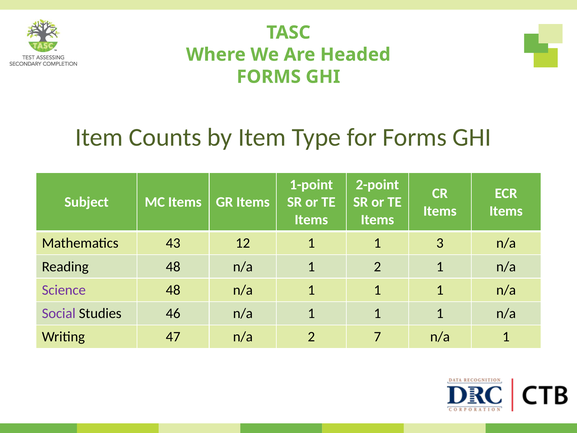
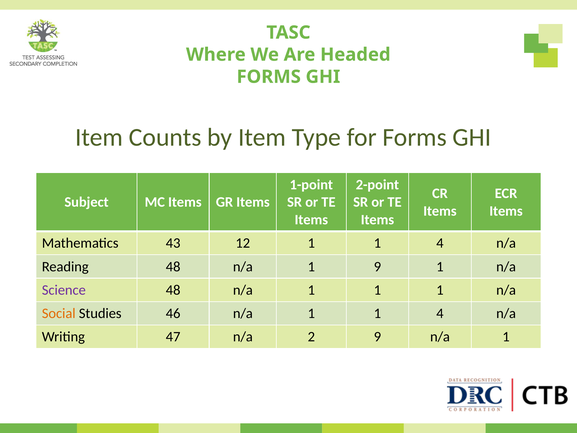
12 1 1 3: 3 -> 4 (440, 243)
1 2: 2 -> 9 (377, 266)
Social colour: purple -> orange (59, 313)
1: 1 -> 4 (440, 313)
2 7: 7 -> 9 (377, 337)
